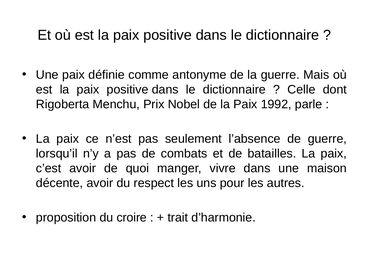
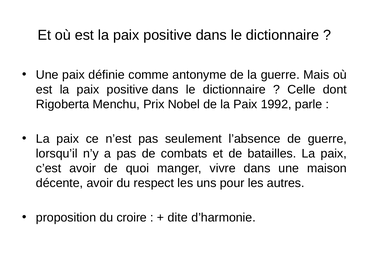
trait: trait -> dite (178, 217)
